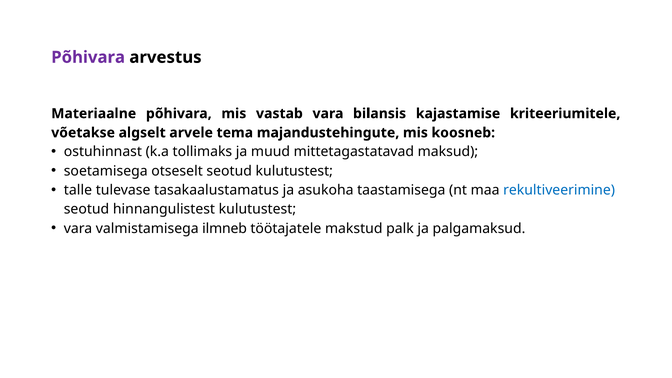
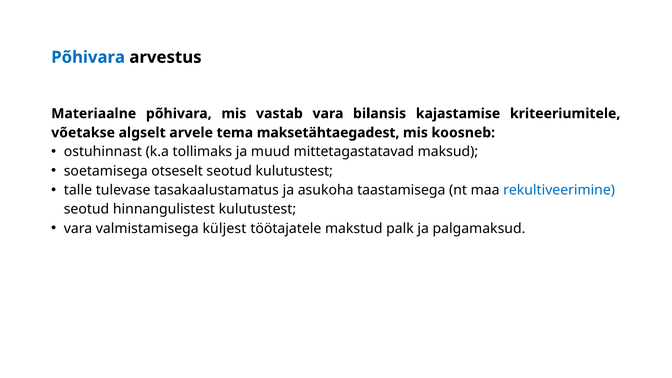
Põhivara colour: purple -> blue (88, 57)
majandustehingute: majandustehingute -> maksetähtaegadest (328, 133)
ilmneb: ilmneb -> küljest (224, 228)
